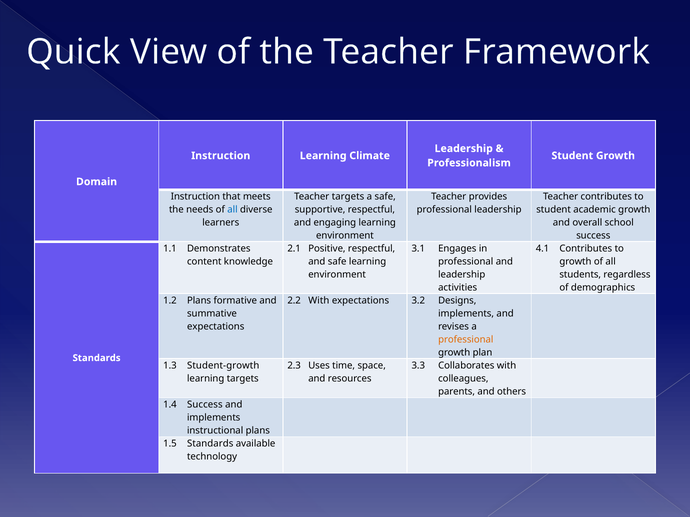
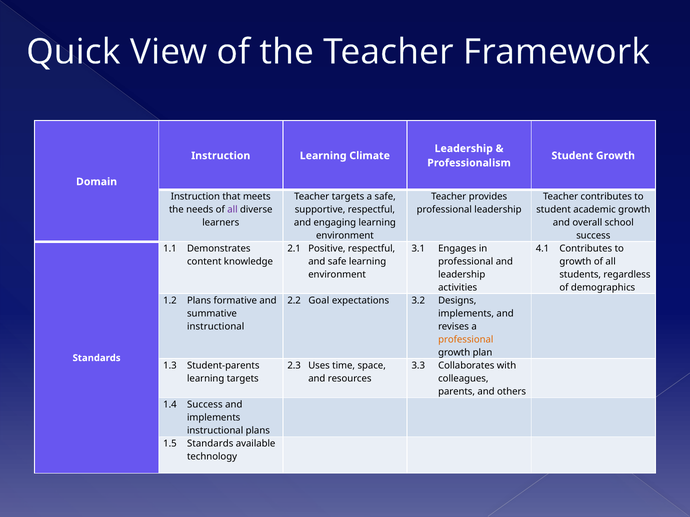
all colour: blue -> purple (232, 210)
2.2 With: With -> Goal (319, 301)
expectations: expectations -> instructional (216, 327)
Student-growth: Student-growth -> Student-parents (223, 366)
